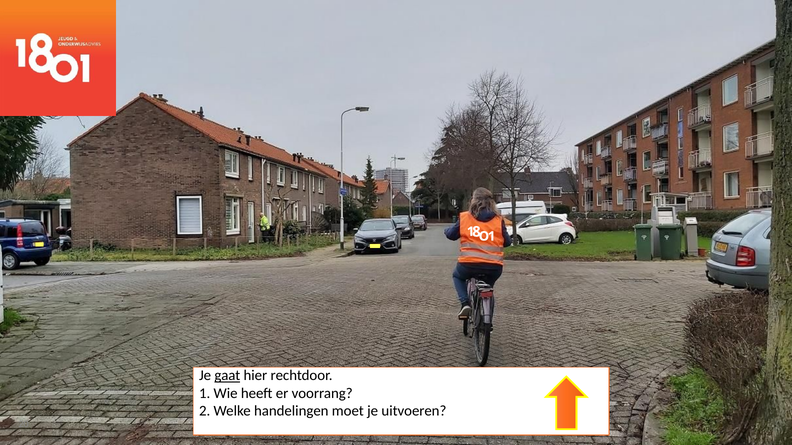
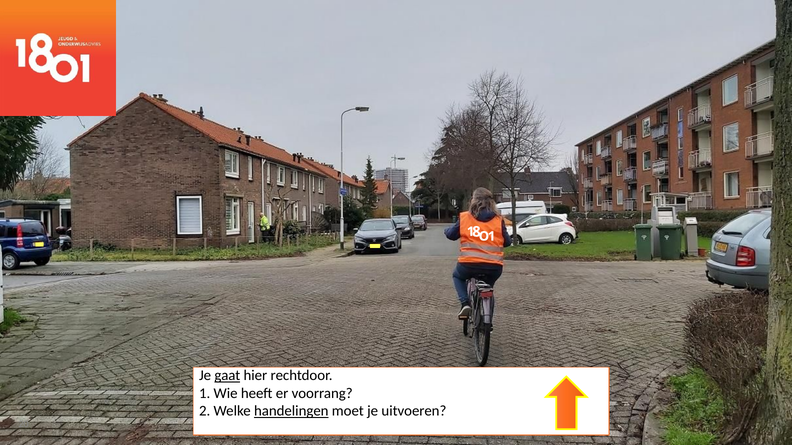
handelingen underline: none -> present (291, 412)
